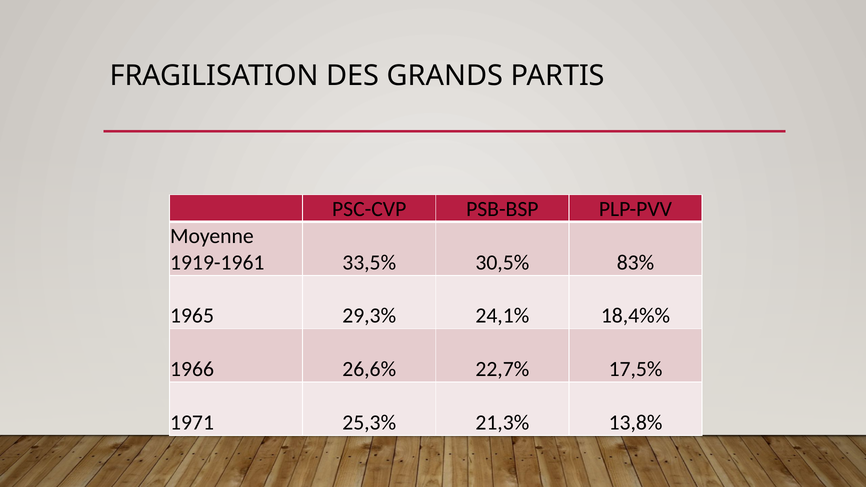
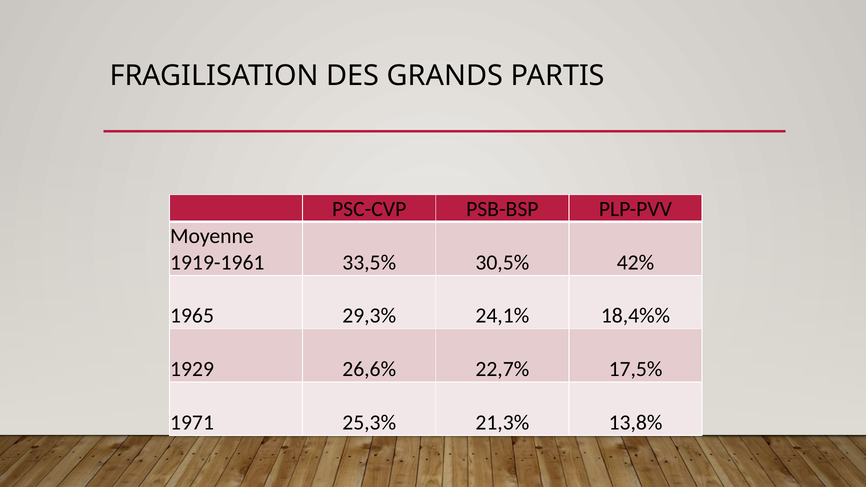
83%: 83% -> 42% (635, 262)
1966: 1966 -> 1929 (192, 369)
